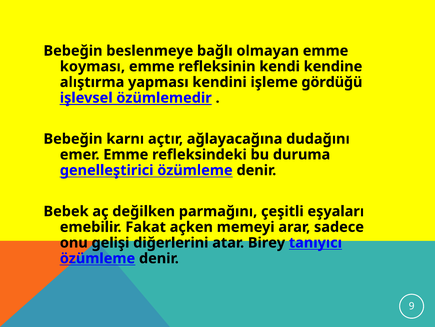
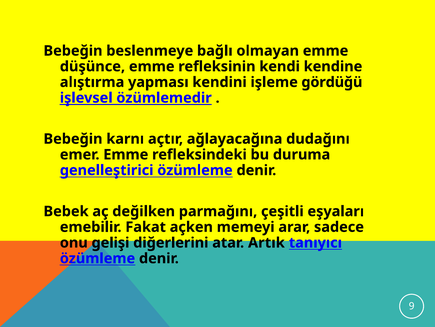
koyması: koyması -> düşünce (92, 66)
Birey: Birey -> Artık (266, 242)
